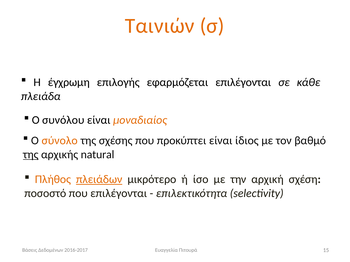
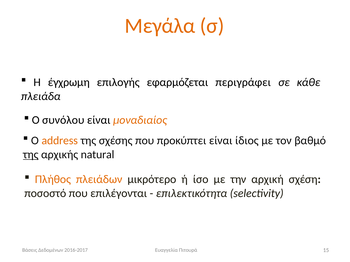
Ταινιών: Ταινιών -> Μεγάλα (160, 26)
εφαρμόζεται επιλέγονται: επιλέγονται -> περιγράφει (243, 82)
σύνολο: σύνολο -> address (60, 141)
πλειάδων underline: present -> none (99, 180)
